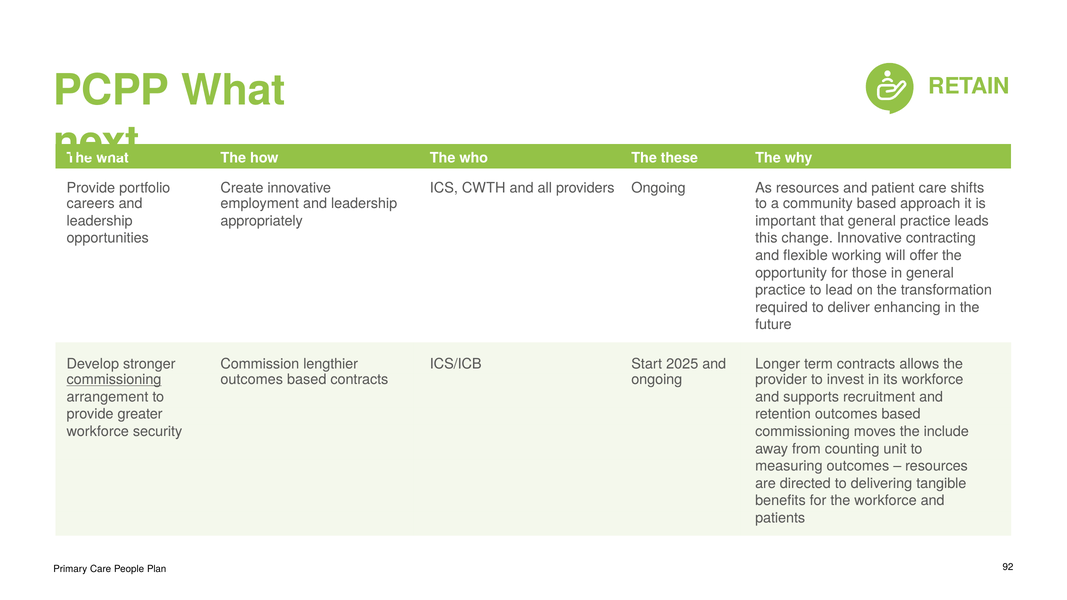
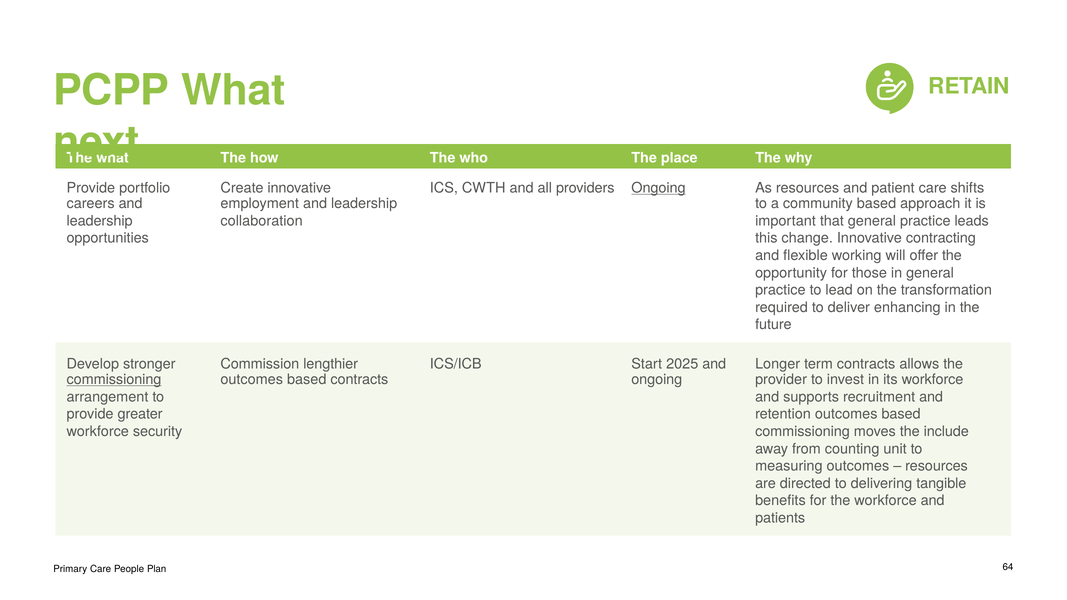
these: these -> place (679, 158)
Ongoing underline: none -> present (658, 188)
appropriately: appropriately -> collaboration (262, 221)
92: 92 -> 64 (1008, 567)
